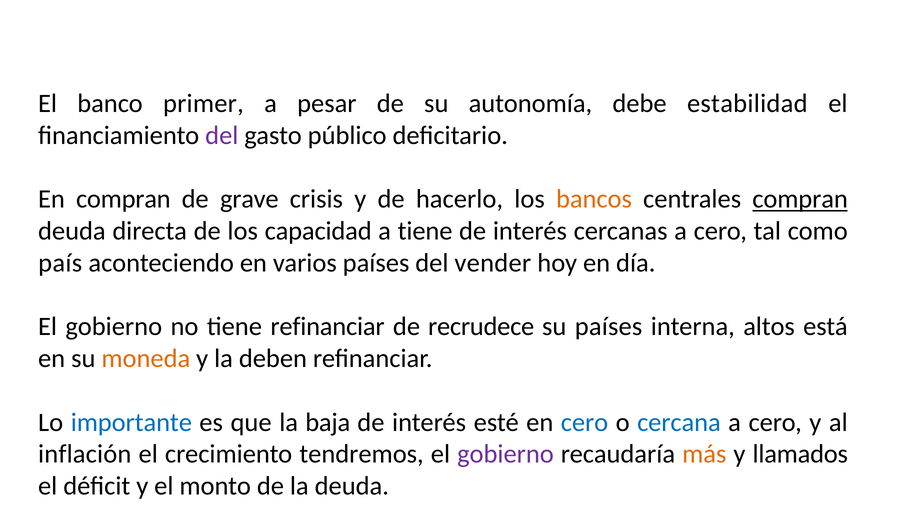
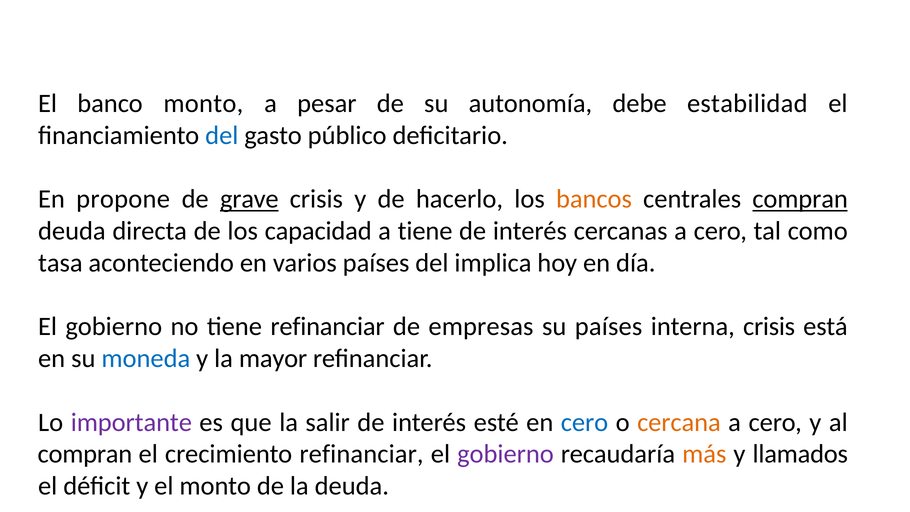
banco primer: primer -> monto (203, 104)
del colour: purple -> blue (222, 135)
En compran: compran -> propone (123, 199)
grave underline: none -> present (249, 199)
país: país -> tasa (60, 263)
vender: vender -> implica (493, 263)
recrudece: recrudece -> empresas (481, 327)
interna altos: altos -> crisis (769, 327)
moneda colour: orange -> blue (146, 358)
deben: deben -> mayor (273, 358)
importante colour: blue -> purple (131, 422)
baja: baja -> salir (328, 422)
cercana colour: blue -> orange (679, 422)
inflación: inflación -> compran (85, 454)
crecimiento tendremos: tendremos -> refinanciar (361, 454)
